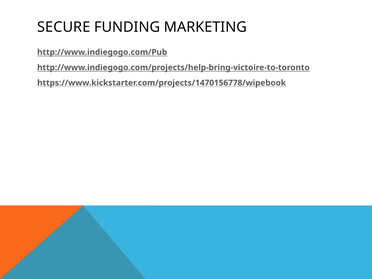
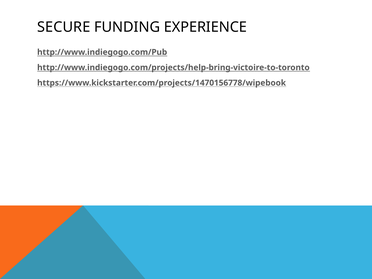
MARKETING: MARKETING -> EXPERIENCE (205, 27)
